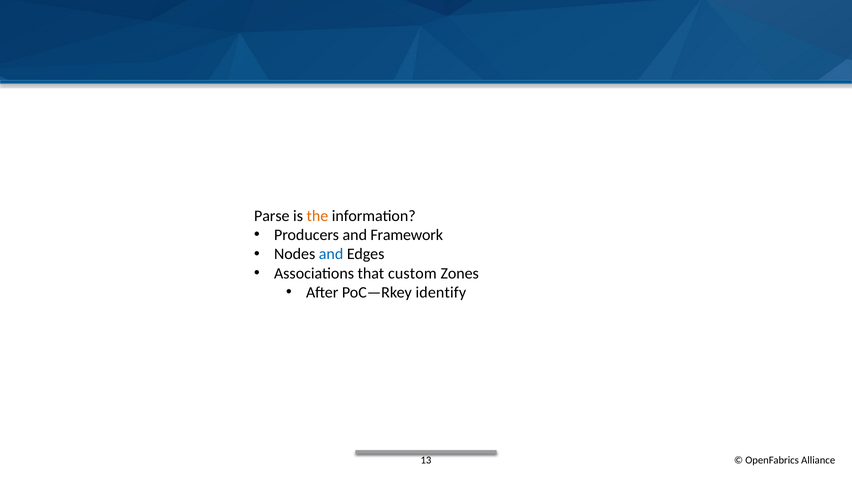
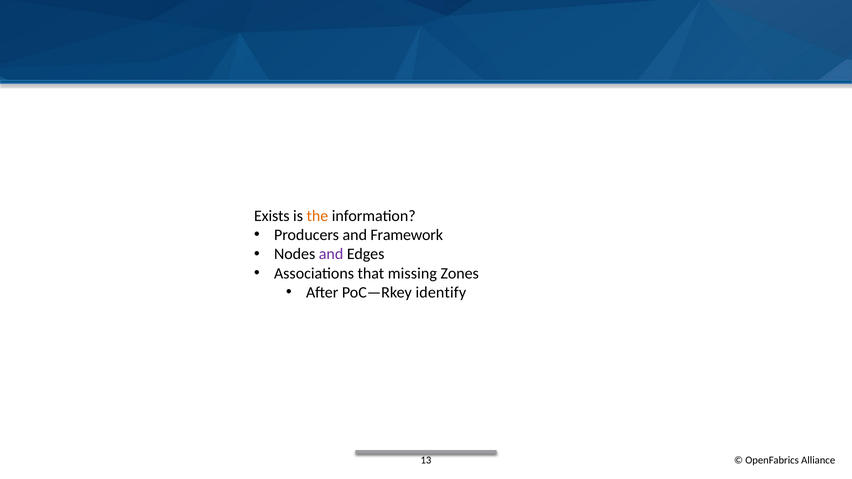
Parse: Parse -> Exists (272, 216)
and colour: blue -> purple (331, 254)
custom: custom -> missing (412, 273)
